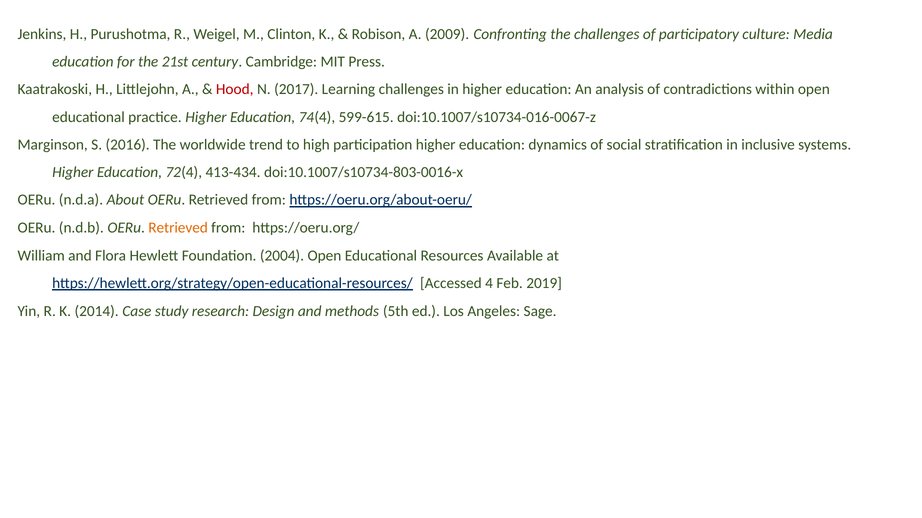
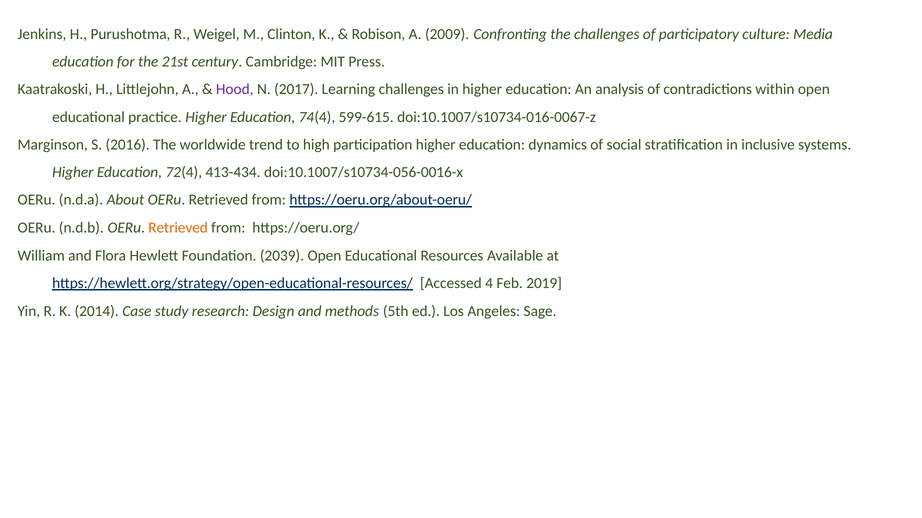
Hood colour: red -> purple (235, 89)
doi:10.1007/s10734-803-0016-x: doi:10.1007/s10734-803-0016-x -> doi:10.1007/s10734-056-0016-x (364, 172)
2004: 2004 -> 2039 (282, 256)
